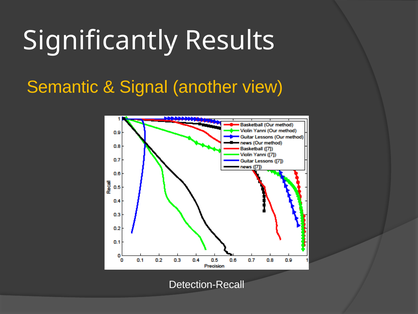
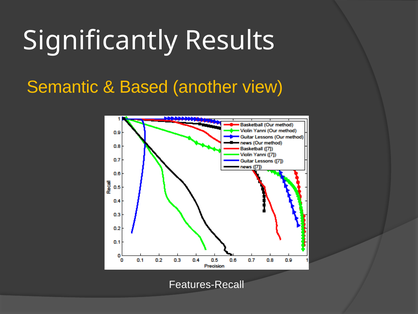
Signal: Signal -> Based (144, 87)
Detection-Recall: Detection-Recall -> Features-Recall (207, 284)
